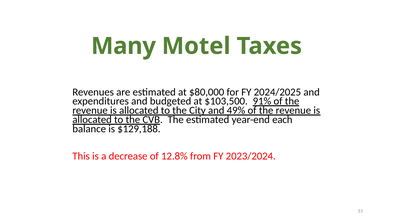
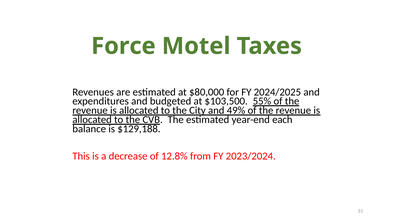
Many: Many -> Force (123, 46)
91%: 91% -> 55% (262, 101)
